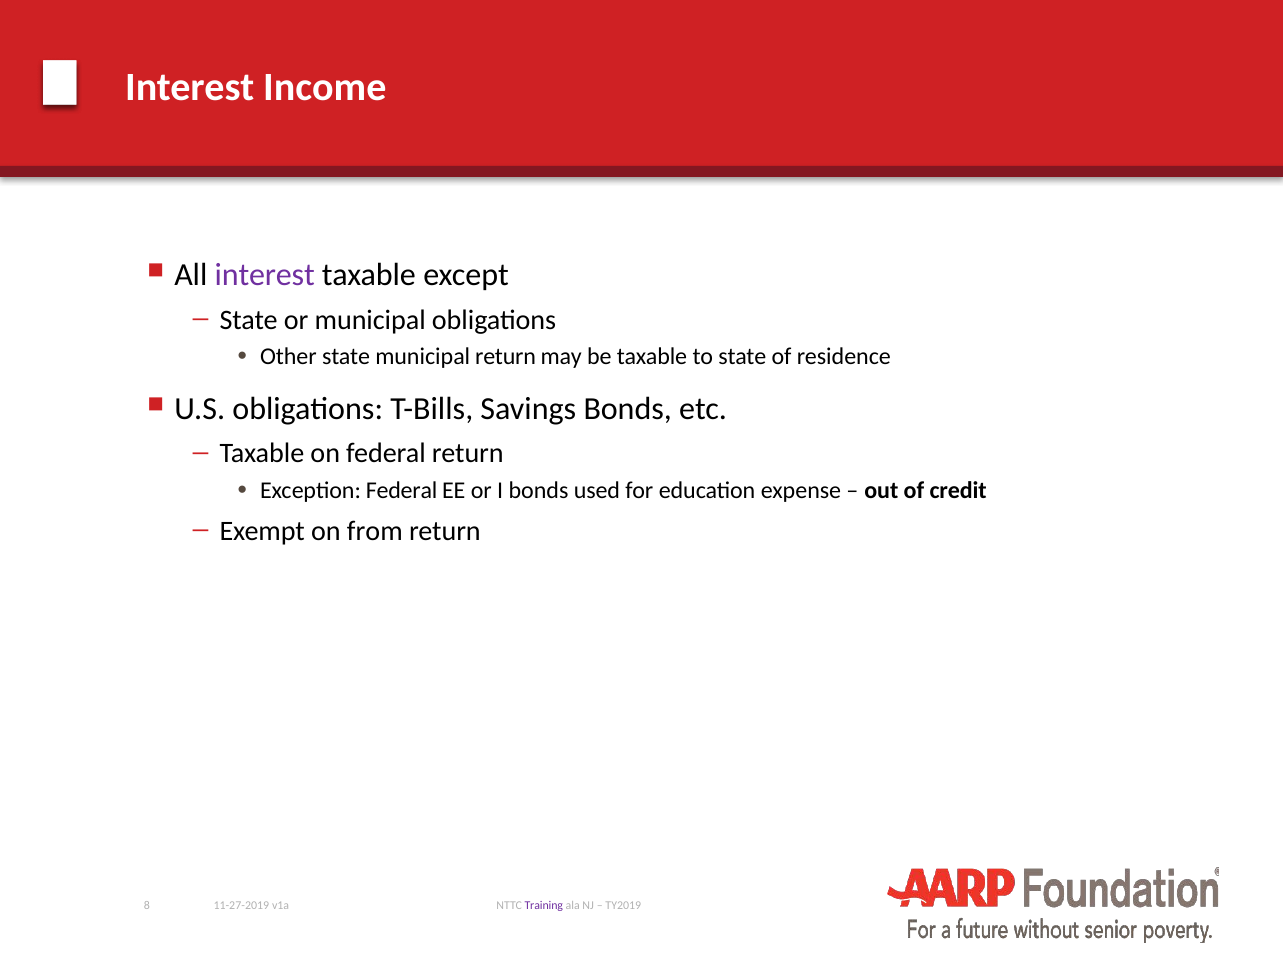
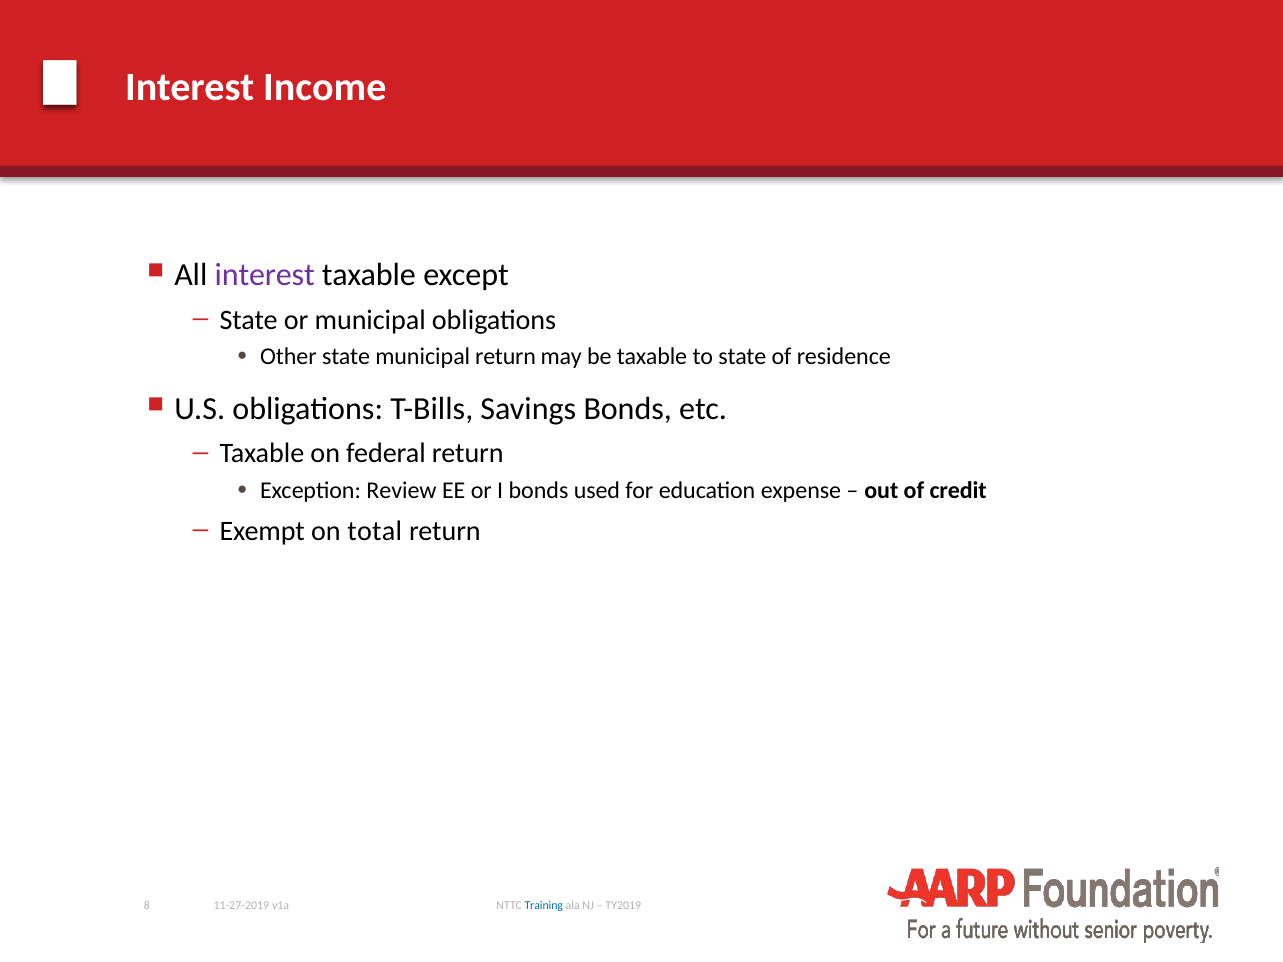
Exception Federal: Federal -> Review (402, 491)
from: from -> total (375, 531)
Training colour: purple -> blue (544, 906)
